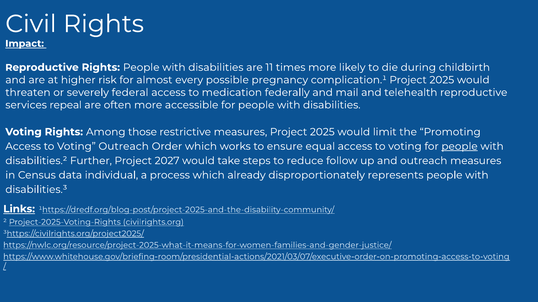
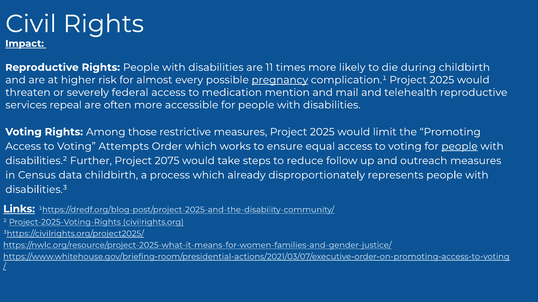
pregnancy underline: none -> present (280, 80)
federally: federally -> mention (287, 93)
Voting Outreach: Outreach -> Attempts (124, 147)
2027: 2027 -> 2075 (167, 161)
data individual: individual -> childbirth (111, 175)
